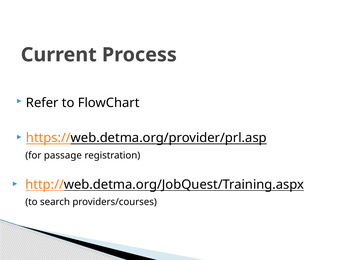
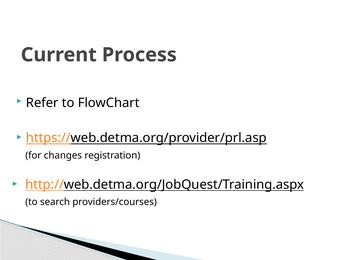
passage: passage -> changes (63, 156)
